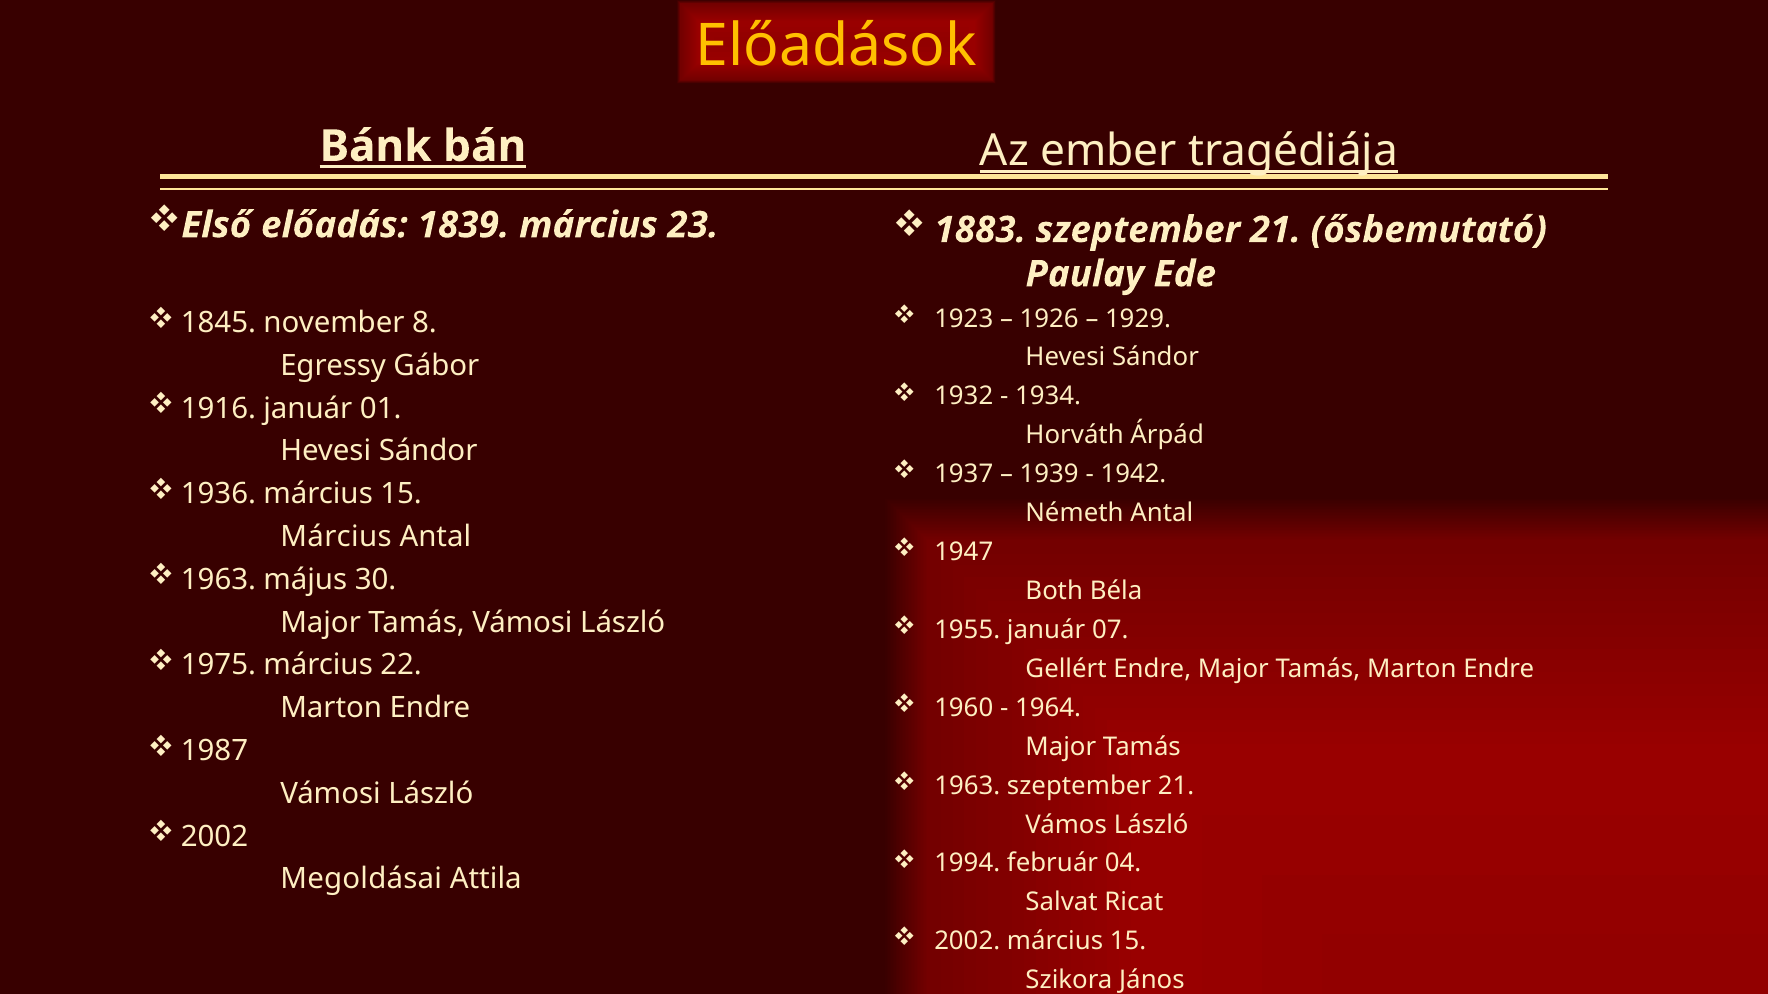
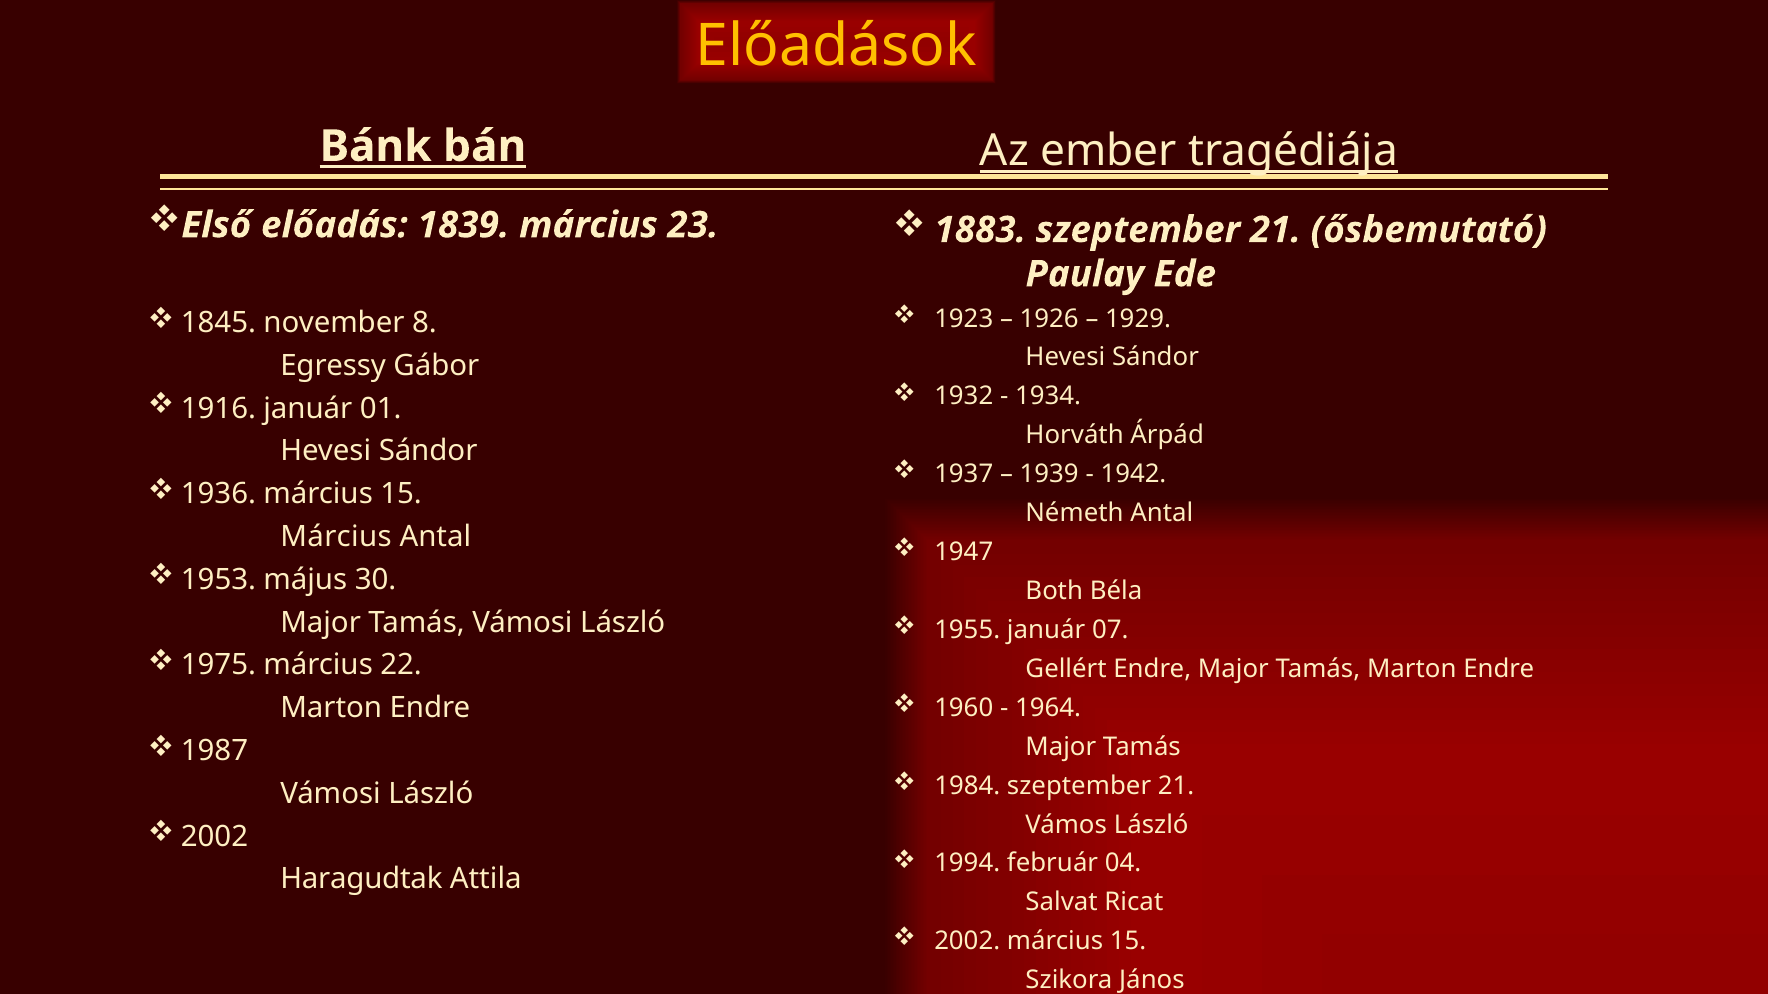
1963: 1963 -> 1953 (218, 580)
1963: 1963 -> 1984 (967, 786)
Megoldásai: Megoldásai -> Haragudtak (361, 880)
